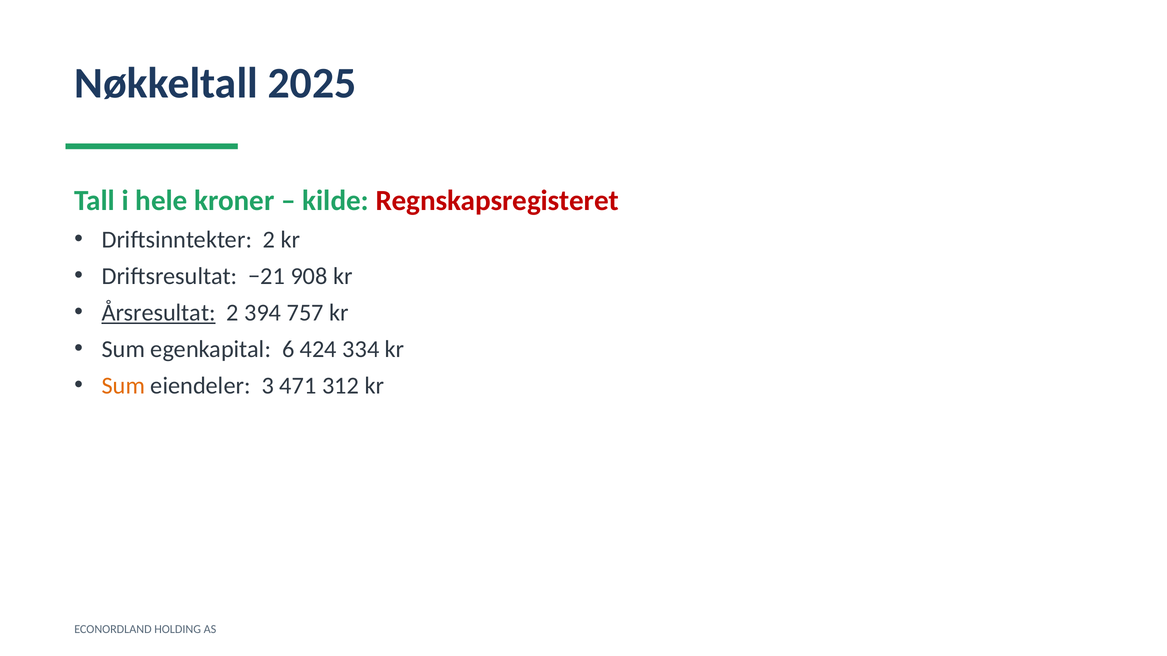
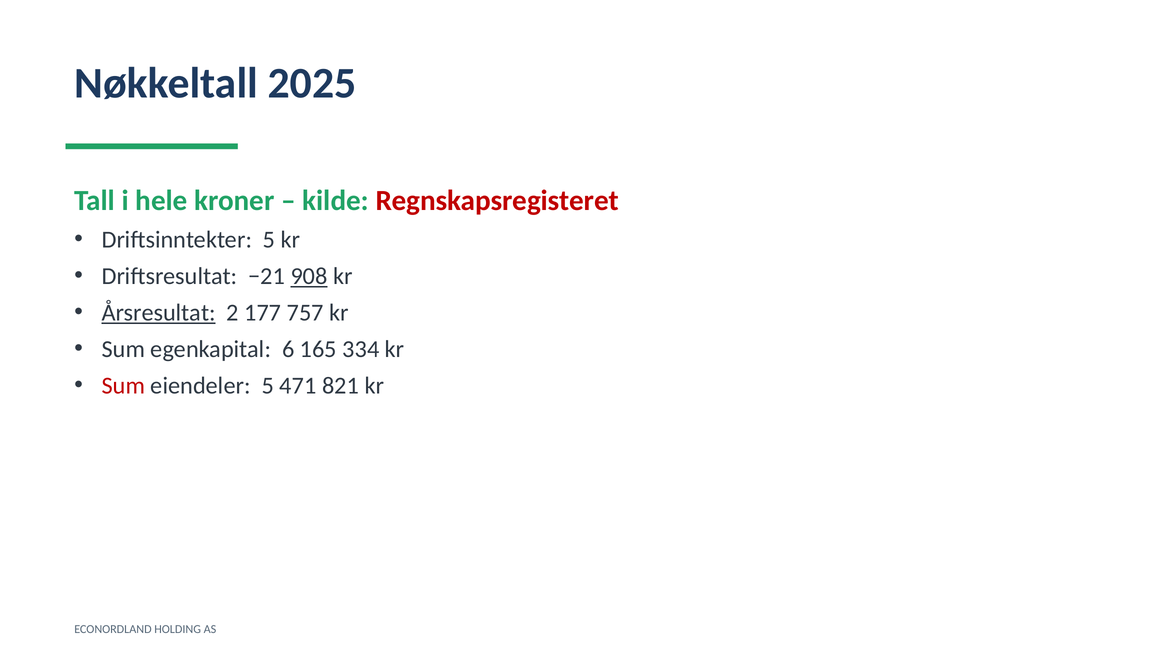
Driftsinntekter 2: 2 -> 5 (269, 240)
908 underline: none -> present (309, 276)
394: 394 -> 177 (263, 313)
424: 424 -> 165 (318, 349)
Sum colour: orange -> red (123, 386)
eiendeler 3: 3 -> 5 (268, 386)
312: 312 -> 821 (340, 386)
